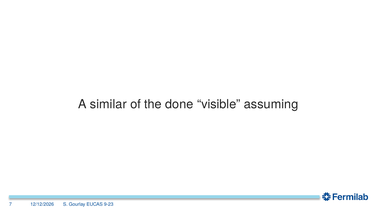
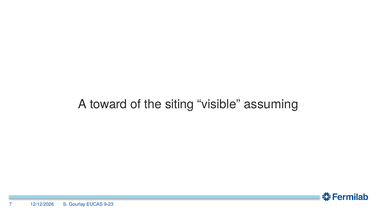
similar: similar -> toward (108, 104)
done: done -> siting (179, 104)
